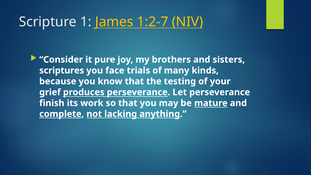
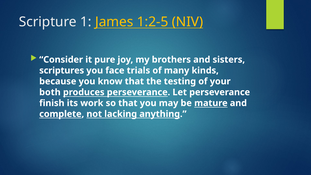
1:2-7: 1:2-7 -> 1:2-5 (153, 22)
grief: grief -> both (50, 92)
